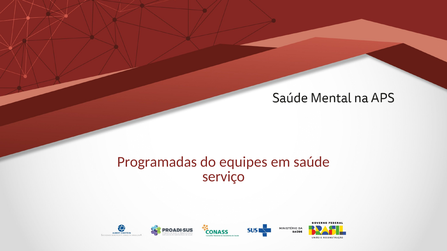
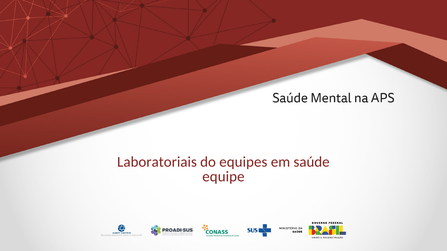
Programadas: Programadas -> Laboratoriais (157, 162)
serviço: serviço -> equipe (223, 177)
